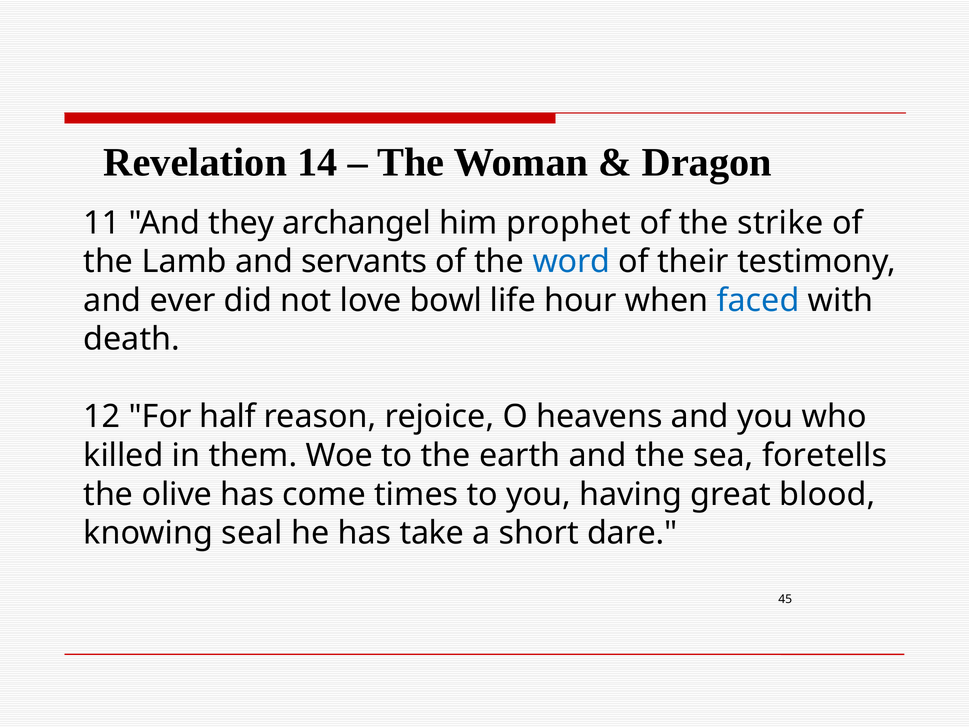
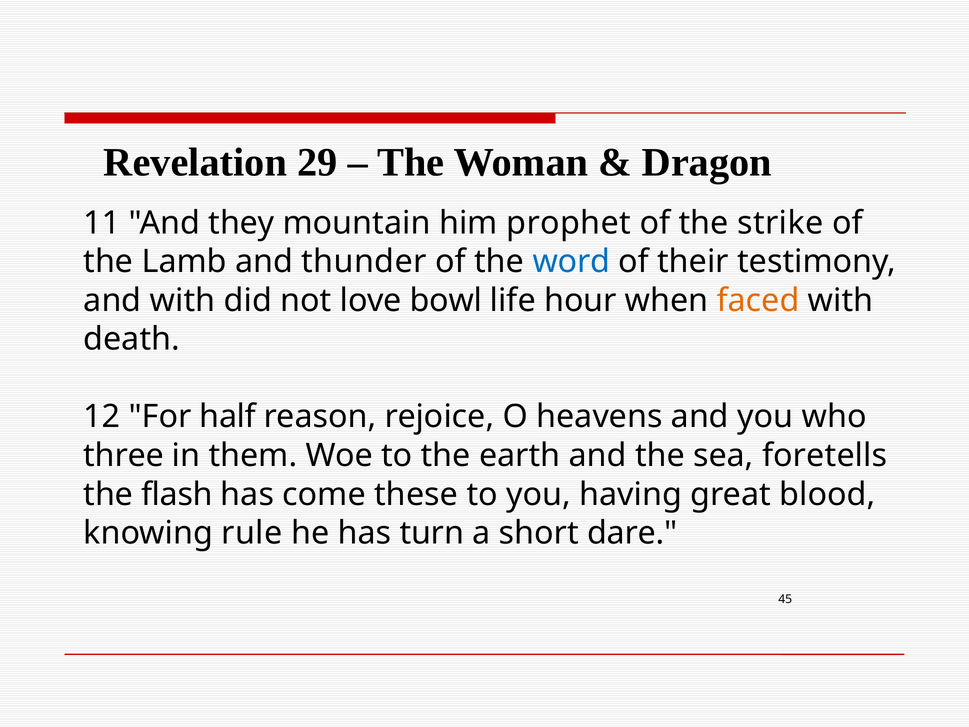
14: 14 -> 29 (317, 162)
archangel: archangel -> mountain (357, 223)
servants: servants -> thunder (364, 262)
and ever: ever -> with (182, 300)
faced colour: blue -> orange (758, 300)
killed: killed -> three (124, 455)
olive: olive -> flash (177, 494)
times: times -> these (416, 494)
seal: seal -> rule (252, 533)
take: take -> turn (432, 533)
